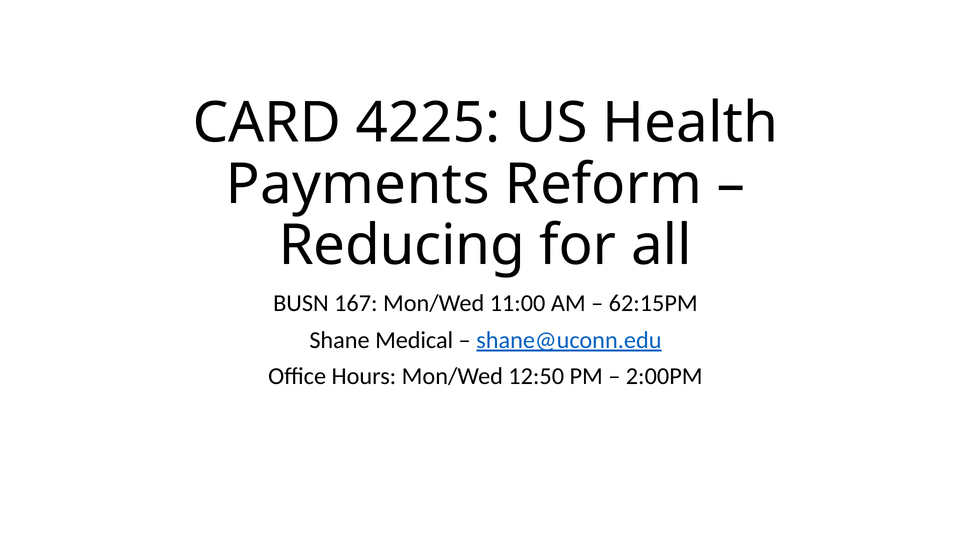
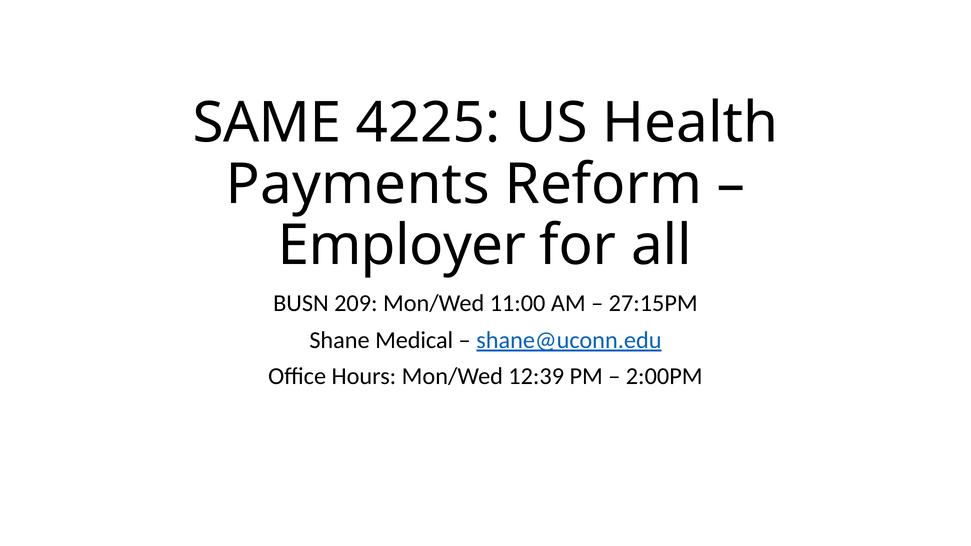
CARD: CARD -> SAME (267, 123)
Reducing: Reducing -> Employer (402, 246)
167: 167 -> 209 (356, 303)
62:15PM: 62:15PM -> 27:15PM (653, 303)
12:50: 12:50 -> 12:39 (536, 377)
